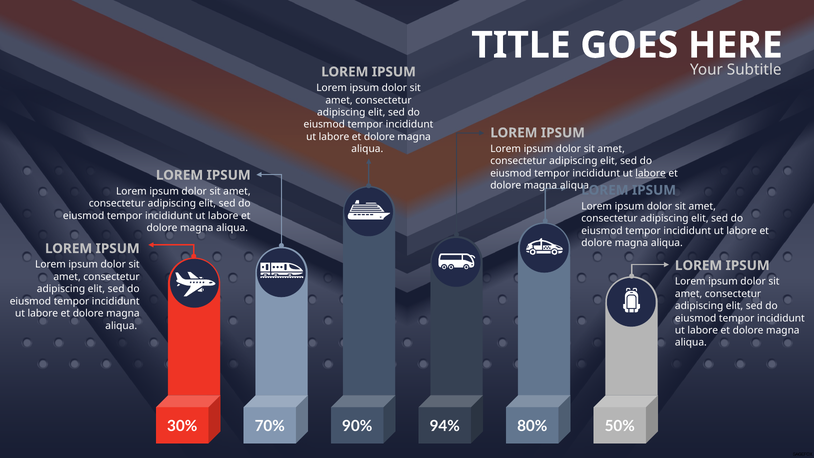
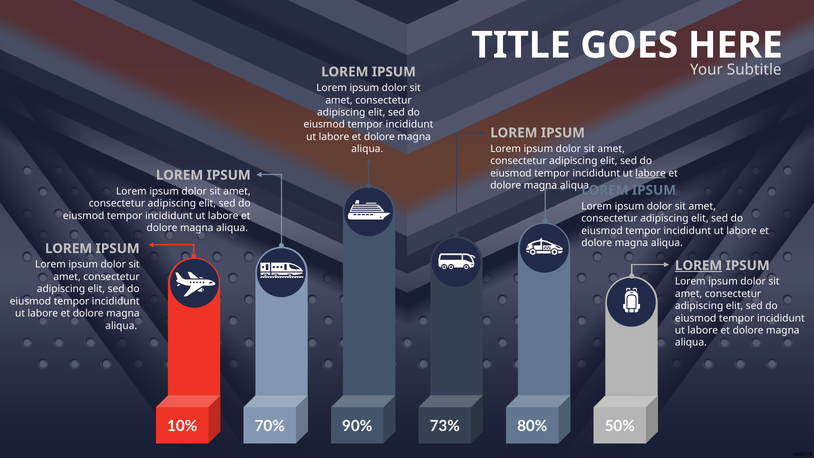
LOREM underline: none -> present (699, 265)
30%: 30% -> 10% (182, 426)
94%: 94% -> 73% (445, 426)
